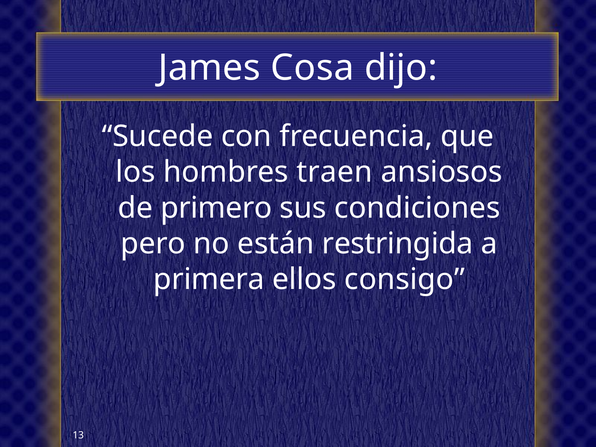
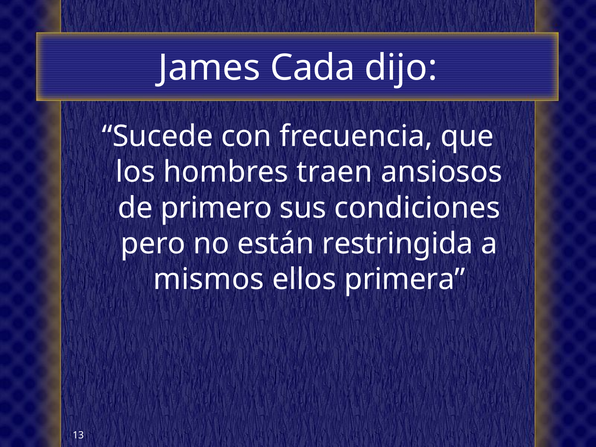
Cosa: Cosa -> Cada (313, 68)
primera: primera -> mismos (209, 279)
consigo: consigo -> primera (405, 279)
